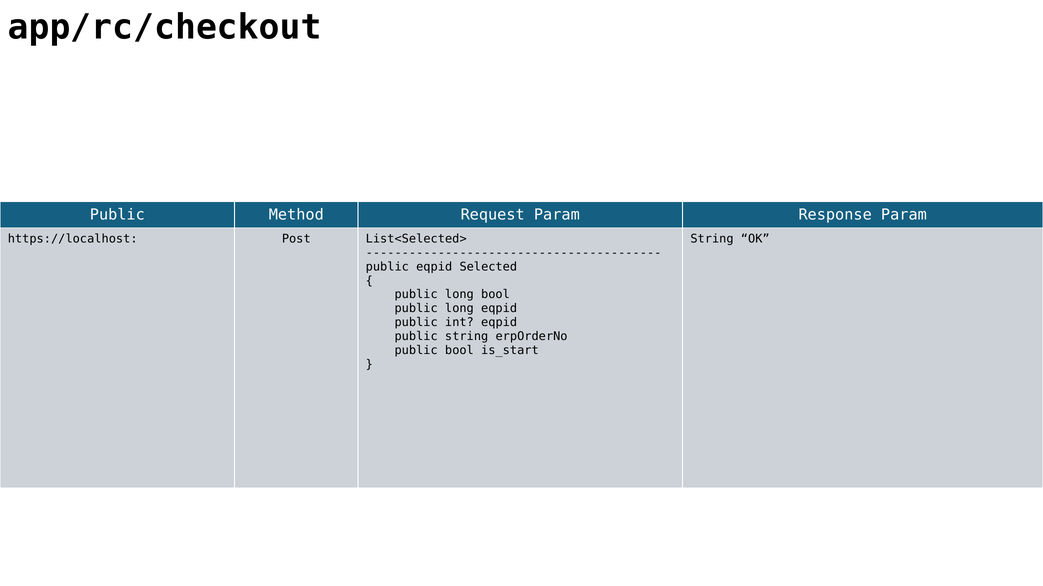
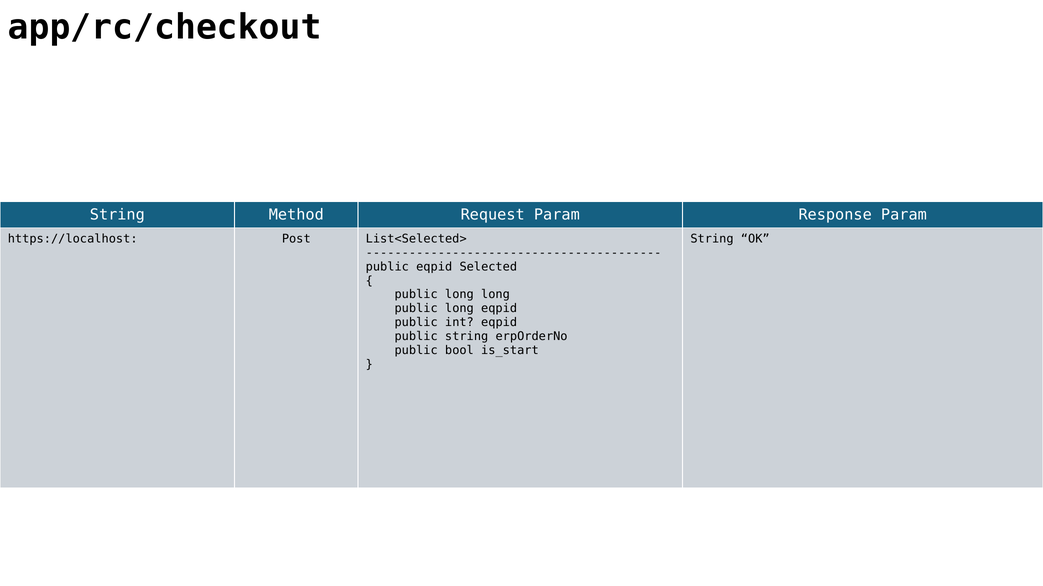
Public: Public -> String (117, 215)
long bool: bool -> long (495, 295)
